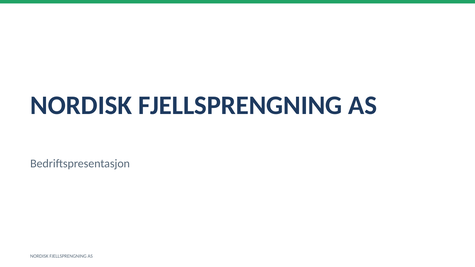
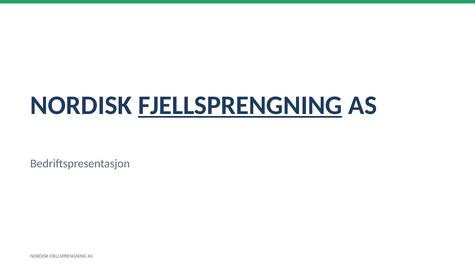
FJELLSPRENGNING underline: none -> present (240, 105)
